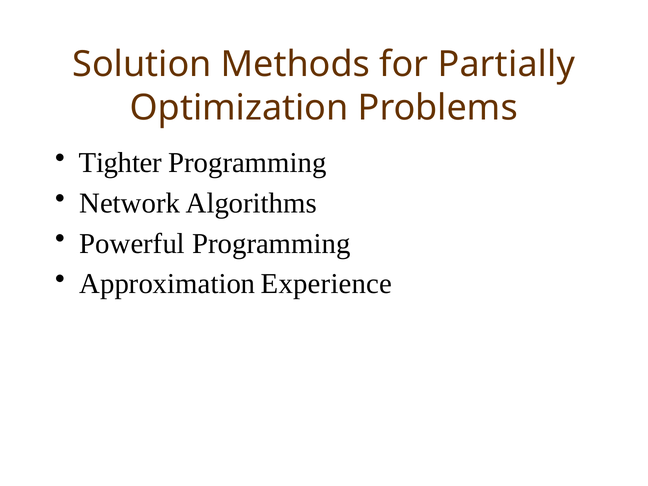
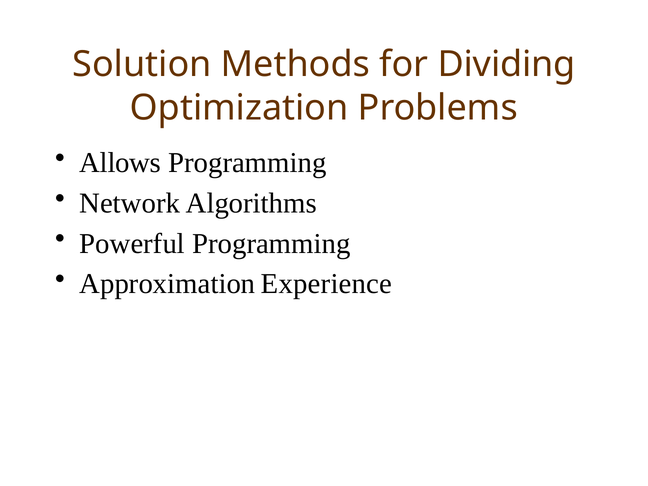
Partially: Partially -> Dividing (507, 65)
Tighter: Tighter -> Allows (120, 163)
